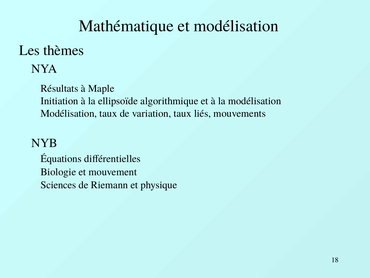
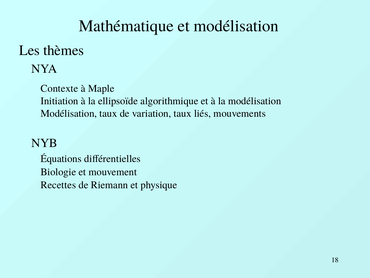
Résultats: Résultats -> Contexte (59, 88)
Sciences: Sciences -> Recettes (58, 185)
